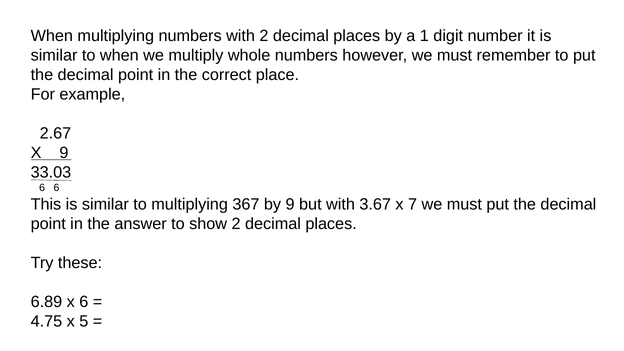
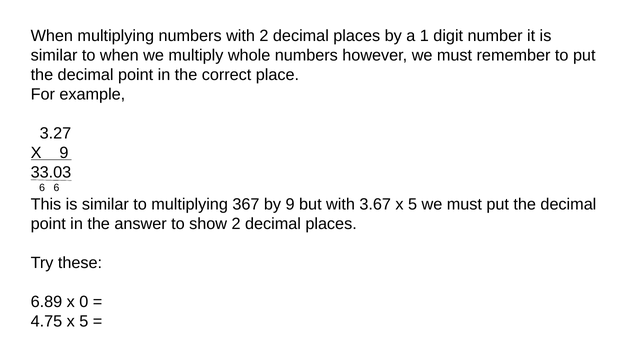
2.67: 2.67 -> 3.27 (55, 133)
3.67 x 7: 7 -> 5 (413, 204)
x 6: 6 -> 0 (84, 302)
